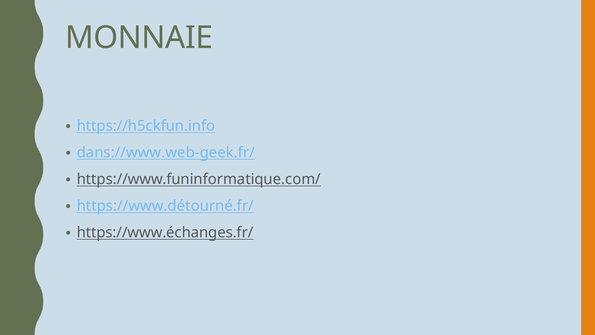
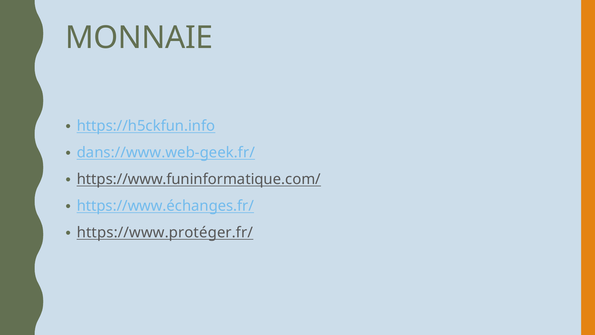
https://www.détourné.fr/: https://www.détourné.fr/ -> https://www.échanges.fr/ (165, 206)
https://www.échanges.fr/: https://www.échanges.fr/ -> https://www.protéger.fr/ (165, 232)
